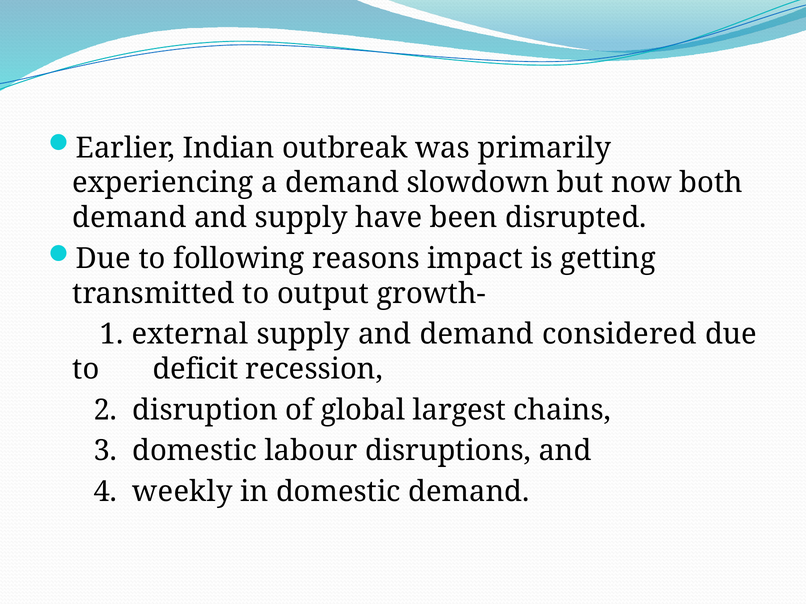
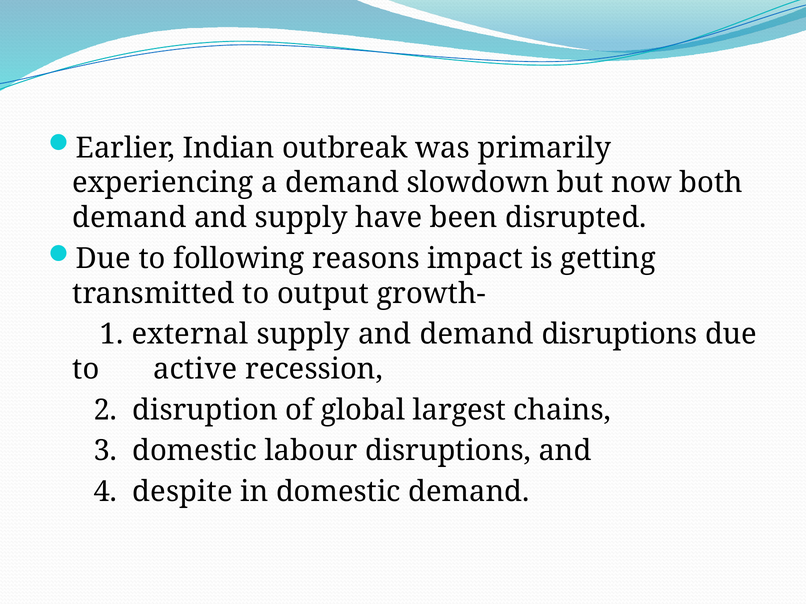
demand considered: considered -> disruptions (620, 335)
deficit: deficit -> active (195, 370)
weekly: weekly -> despite (182, 492)
